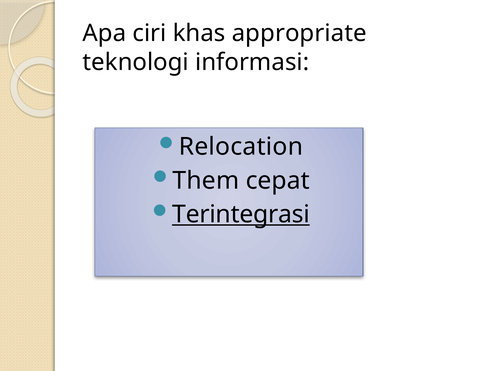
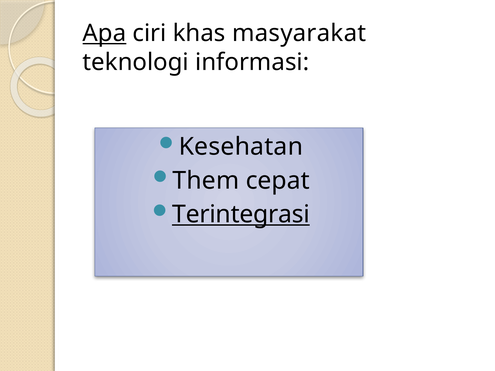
Apa underline: none -> present (104, 33)
appropriate: appropriate -> masyarakat (299, 33)
Relocation: Relocation -> Kesehatan (241, 147)
